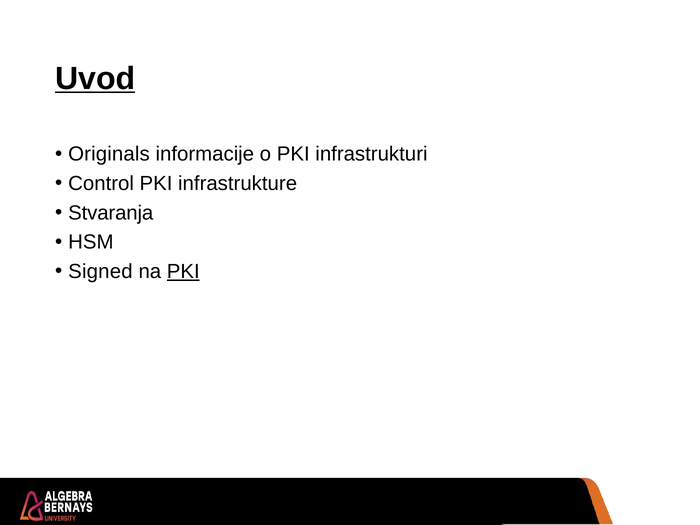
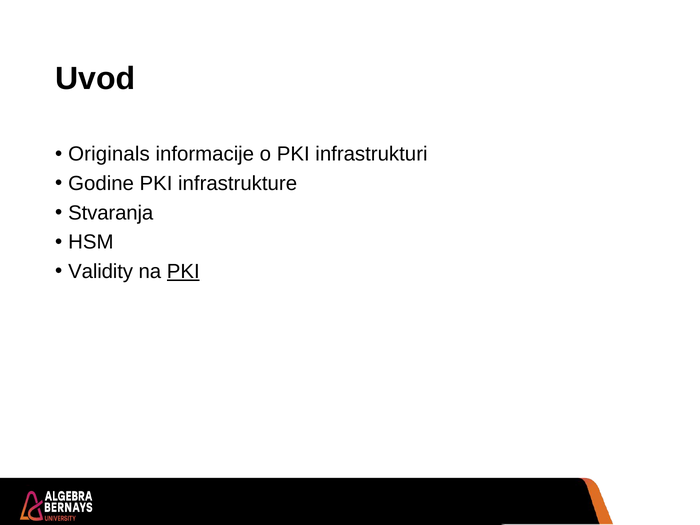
Uvod underline: present -> none (95, 78)
Control: Control -> Godine (101, 184)
Signed: Signed -> Validity (101, 272)
